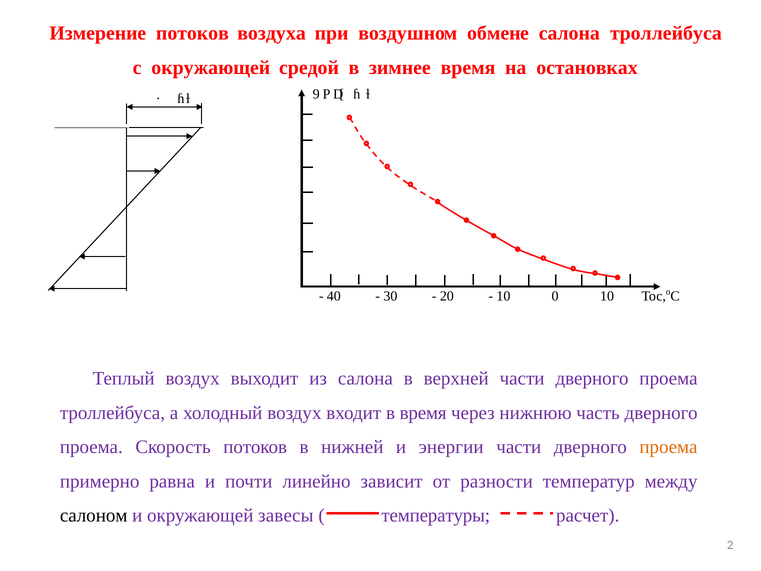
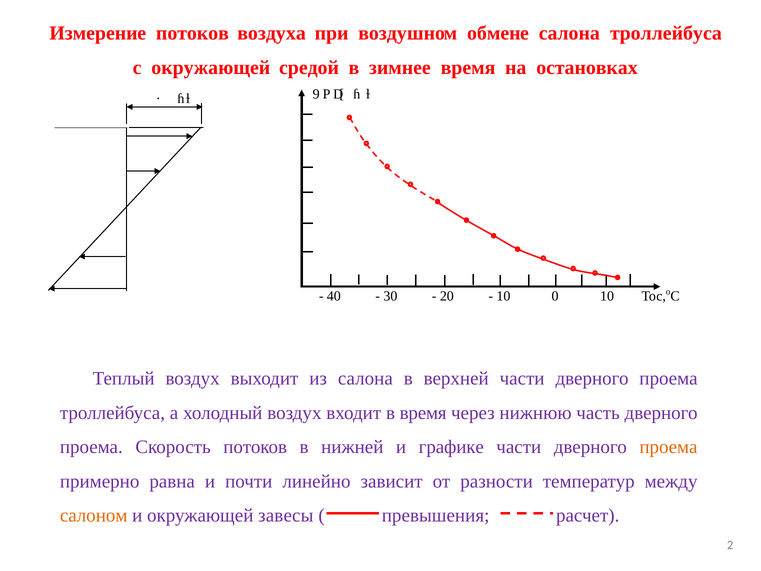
энергии: энергии -> графике (451, 447)
салоном colour: black -> orange (94, 515)
температуры: температуры -> превышения (436, 515)
